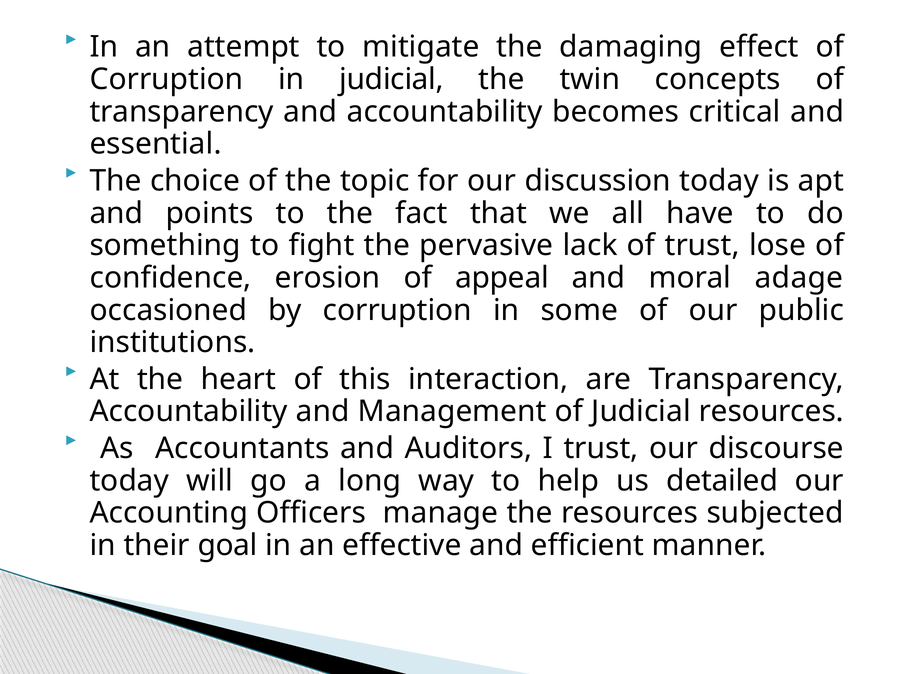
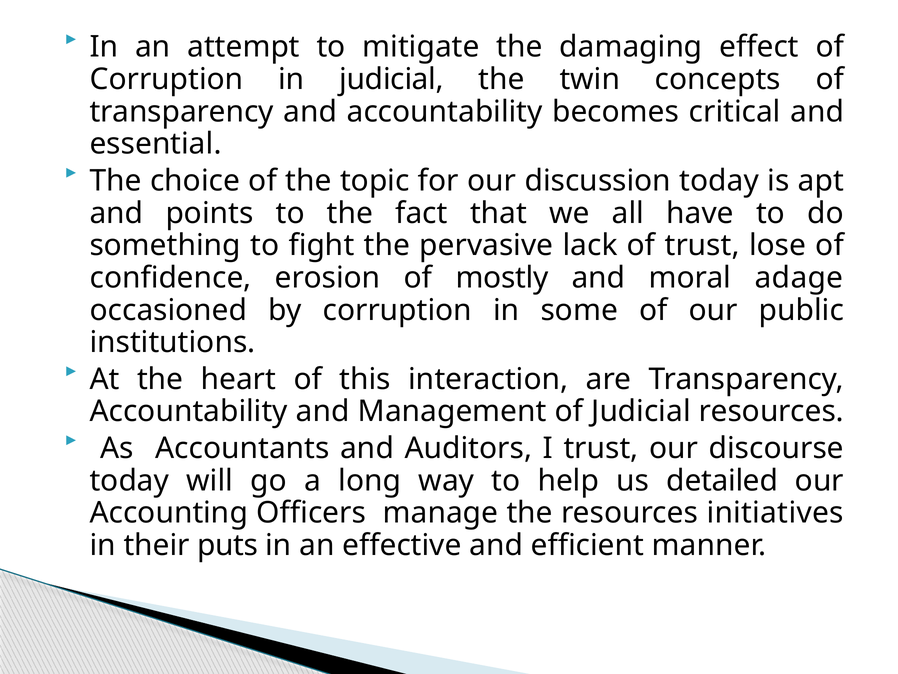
appeal: appeal -> mostly (502, 278)
subjected: subjected -> initiatives (775, 513)
goal: goal -> puts (228, 545)
